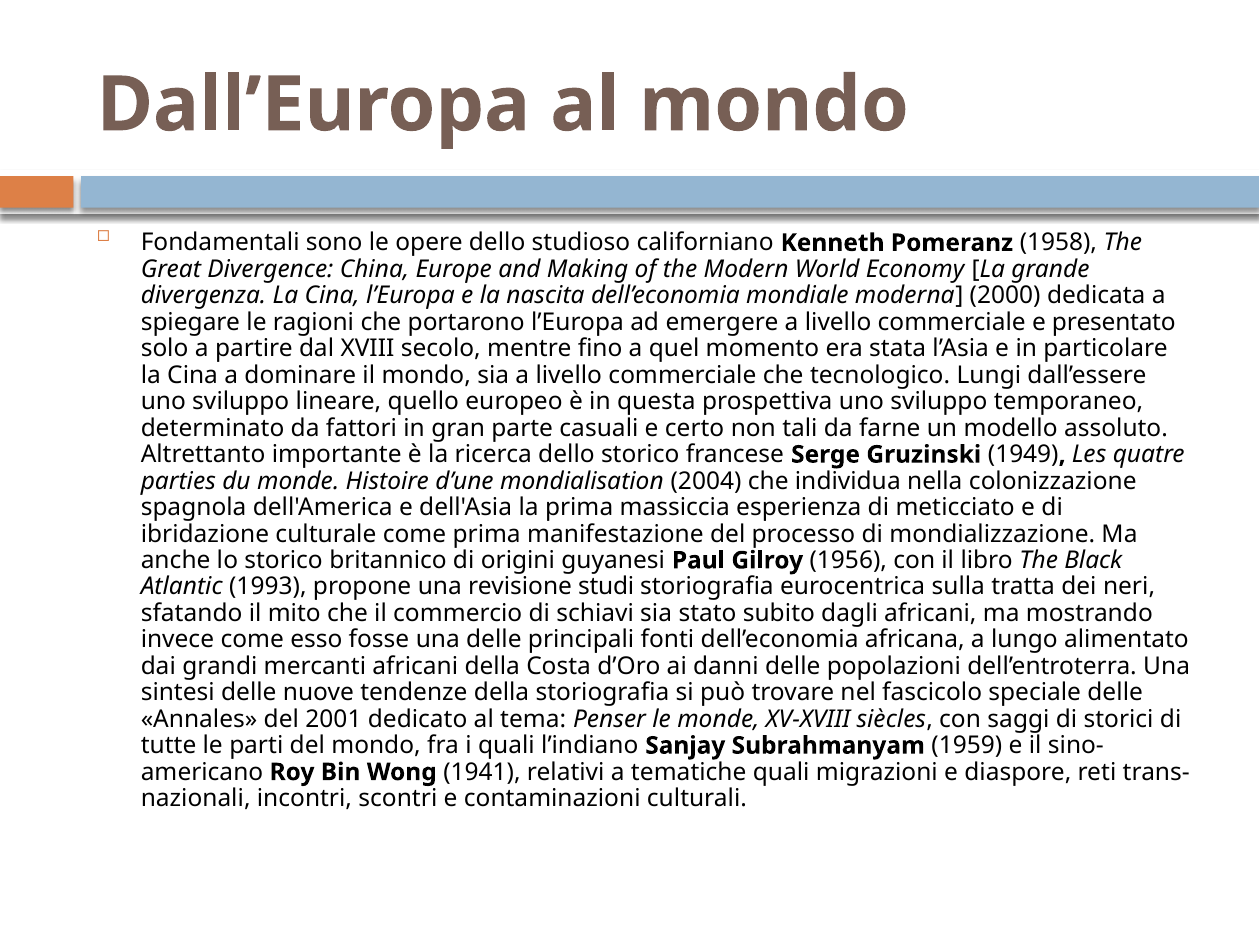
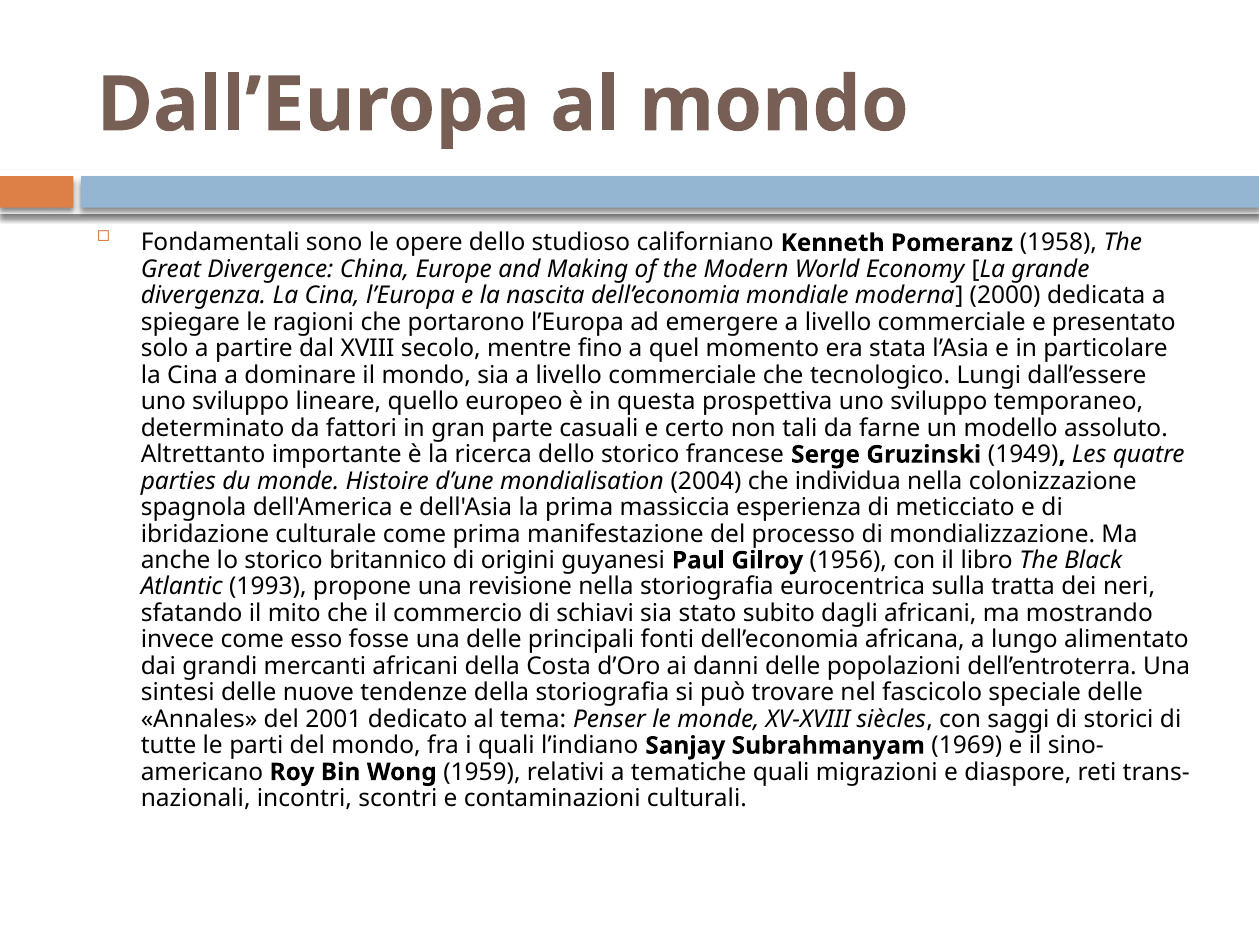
revisione studi: studi -> nella (606, 587)
1959: 1959 -> 1969 (967, 746)
1941: 1941 -> 1959 (482, 772)
